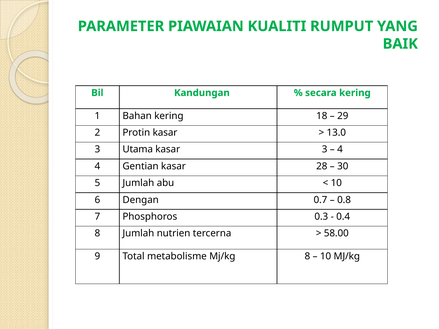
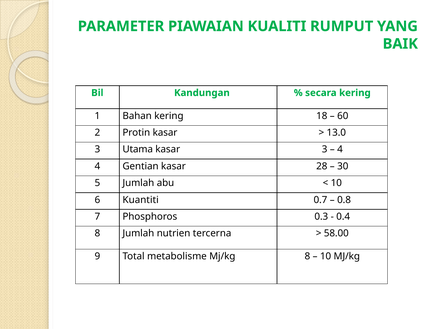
29: 29 -> 60 (343, 116)
Dengan: Dengan -> Kuantiti (141, 200)
